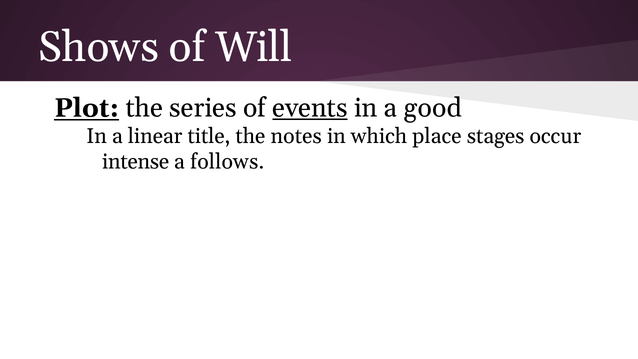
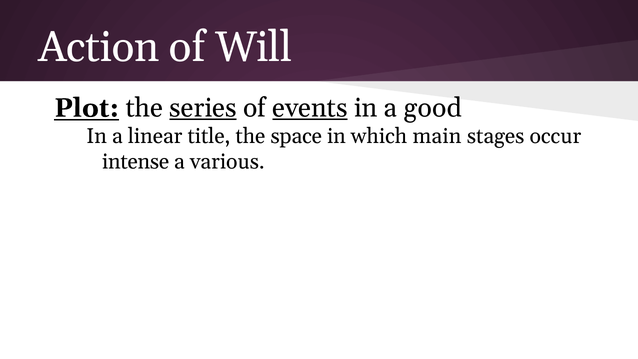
Shows: Shows -> Action (99, 47)
series underline: none -> present (203, 108)
notes: notes -> space (296, 136)
place: place -> main (437, 136)
follows: follows -> various (227, 162)
